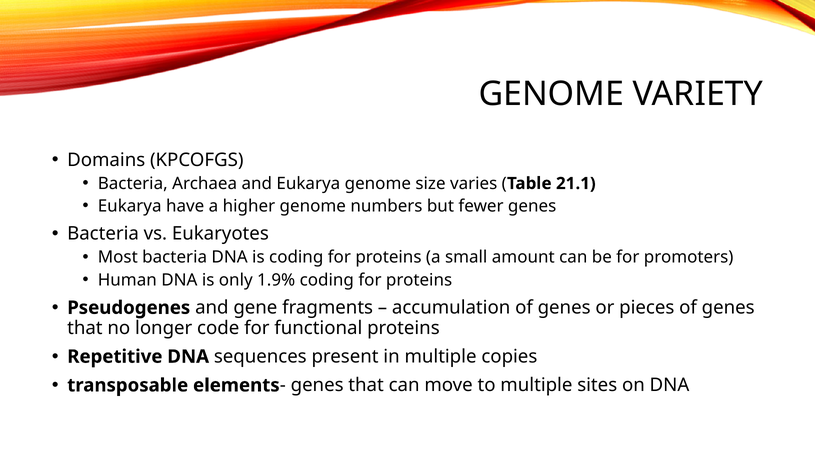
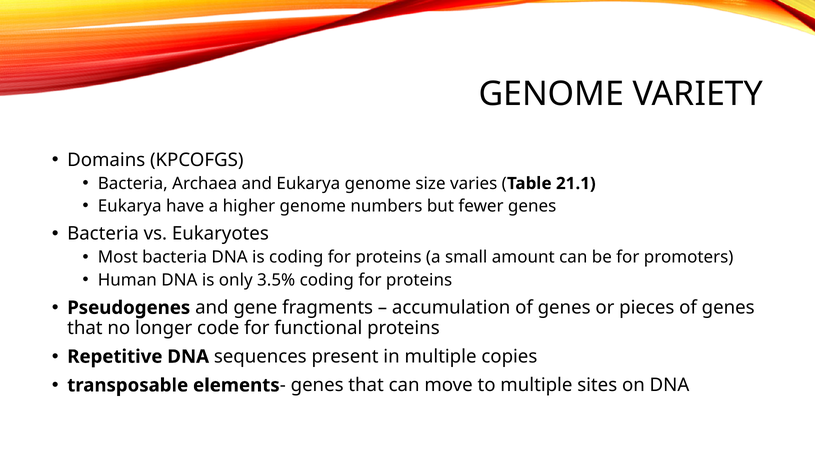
1.9%: 1.9% -> 3.5% (276, 280)
